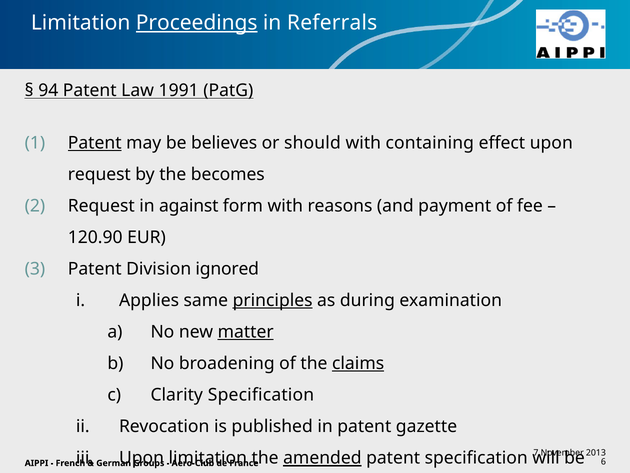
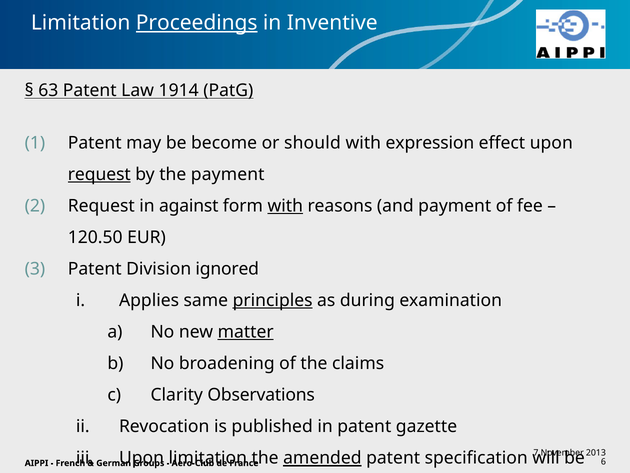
Referrals: Referrals -> Inventive (332, 23)
94: 94 -> 63 (48, 90)
1991: 1991 -> 1914 (179, 90)
Patent underline: present -> none (95, 143)
believes: believes -> become (224, 143)
containing: containing -> expression (430, 143)
request underline: none -> present (99, 174)
the becomes: becomes -> payment (228, 174)
with underline: none -> present (285, 206)
120.90: 120.90 -> 120.50 (95, 237)
claims underline: present -> none (358, 363)
Clarity Specification: Specification -> Observations (261, 395)
